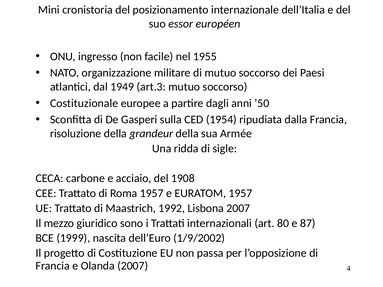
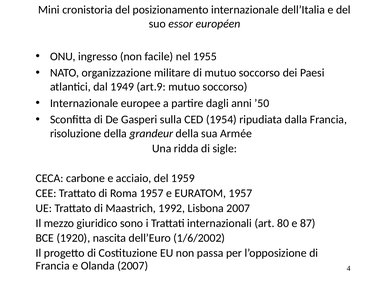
art.3: art.3 -> art.9 (151, 87)
Costituzionale: Costituzionale -> Internazionale (84, 103)
1908: 1908 -> 1959 (183, 178)
1999: 1999 -> 1920 (73, 238)
1/9/2002: 1/9/2002 -> 1/6/2002 (199, 238)
